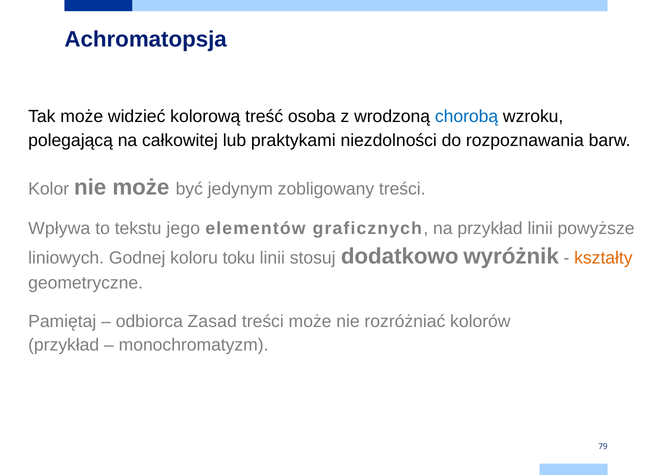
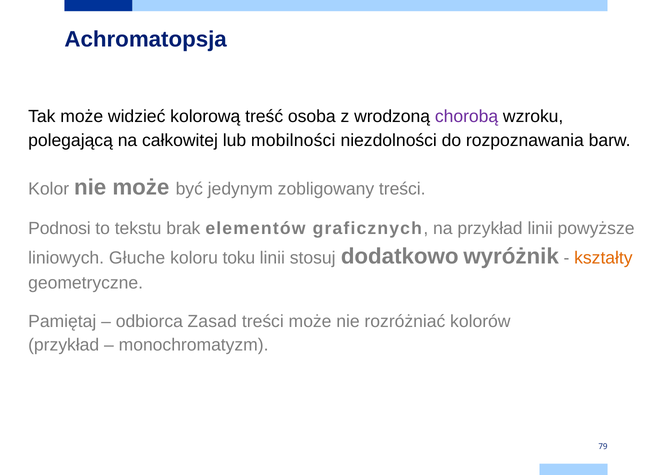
chorobą colour: blue -> purple (467, 116)
praktykami: praktykami -> mobilności (293, 140)
Wpływa: Wpływa -> Podnosi (59, 228)
jego: jego -> brak (183, 228)
Godnej: Godnej -> Głuche (137, 258)
